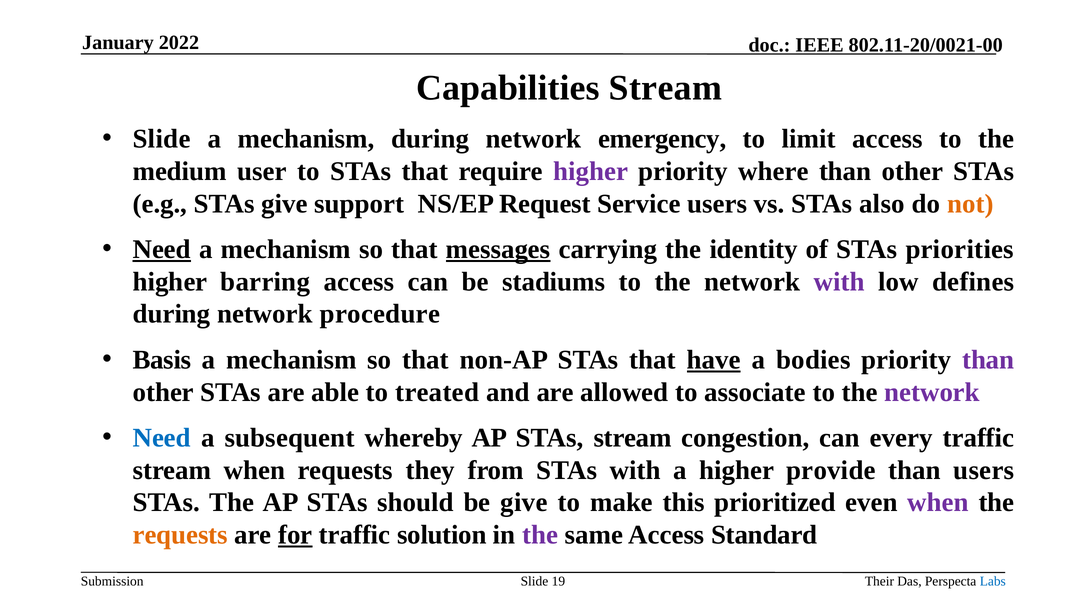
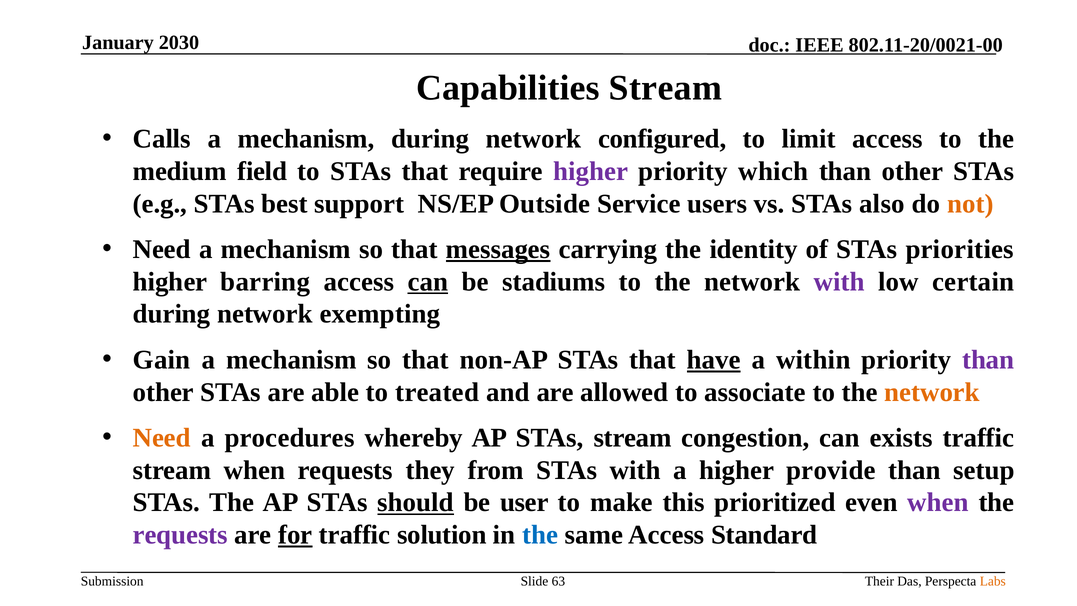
2022: 2022 -> 2030 (179, 43)
Slide: Slide -> Calls (162, 139)
emergency: emergency -> configured (662, 139)
user: user -> field (262, 171)
where: where -> which (773, 171)
STAs give: give -> best (285, 204)
Request: Request -> Outside (545, 204)
Need underline: present -> none (162, 249)
can underline: none -> present (428, 282)
defines: defines -> certain (973, 282)
procedure: procedure -> exempting (380, 314)
Basis: Basis -> Gain (162, 360)
bodies: bodies -> within (813, 360)
network colour: purple -> orange (932, 392)
Need colour: blue -> orange (162, 438)
subsequent: subsequent -> procedures (290, 438)
every: every -> exists (901, 438)
than users: users -> setup (984, 470)
should underline: none -> present (416, 502)
be give: give -> user (524, 502)
requests colour: orange -> purple (180, 535)
the colour: purple -> blue (540, 535)
19: 19 -> 63 (558, 581)
Labs colour: blue -> orange (993, 581)
